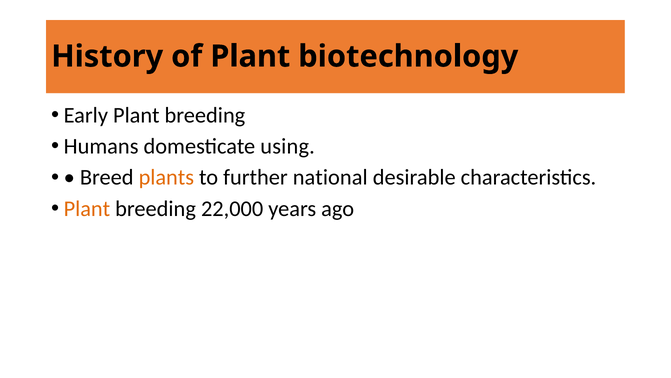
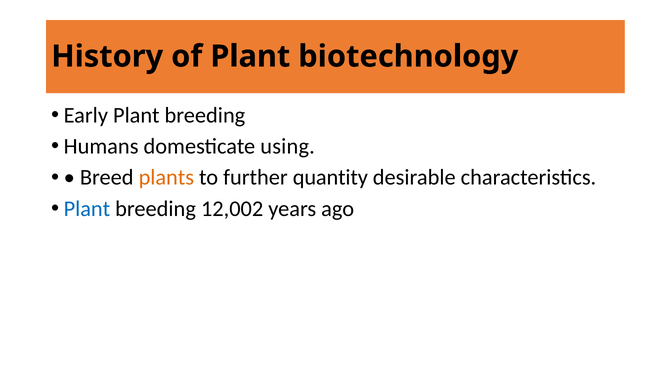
national: national -> quantity (330, 177)
Plant colour: orange -> blue (87, 208)
22,000: 22,000 -> 12,002 (232, 208)
